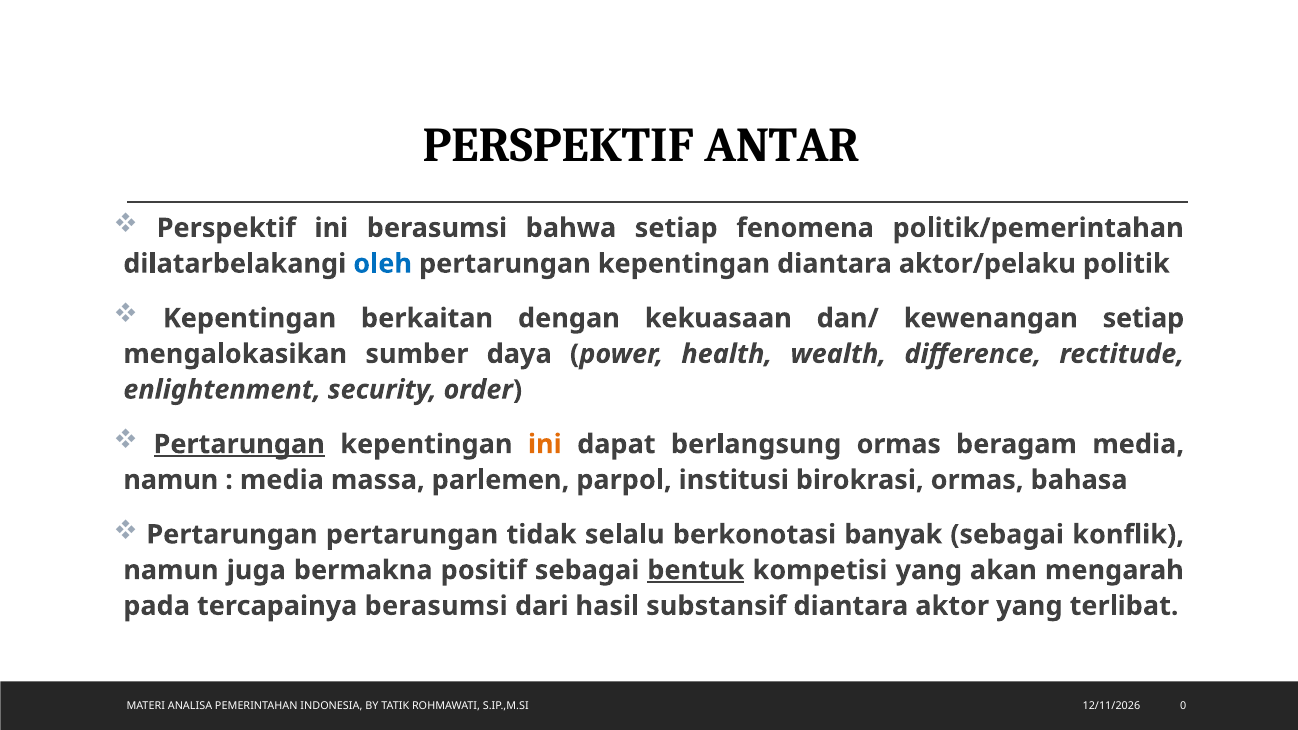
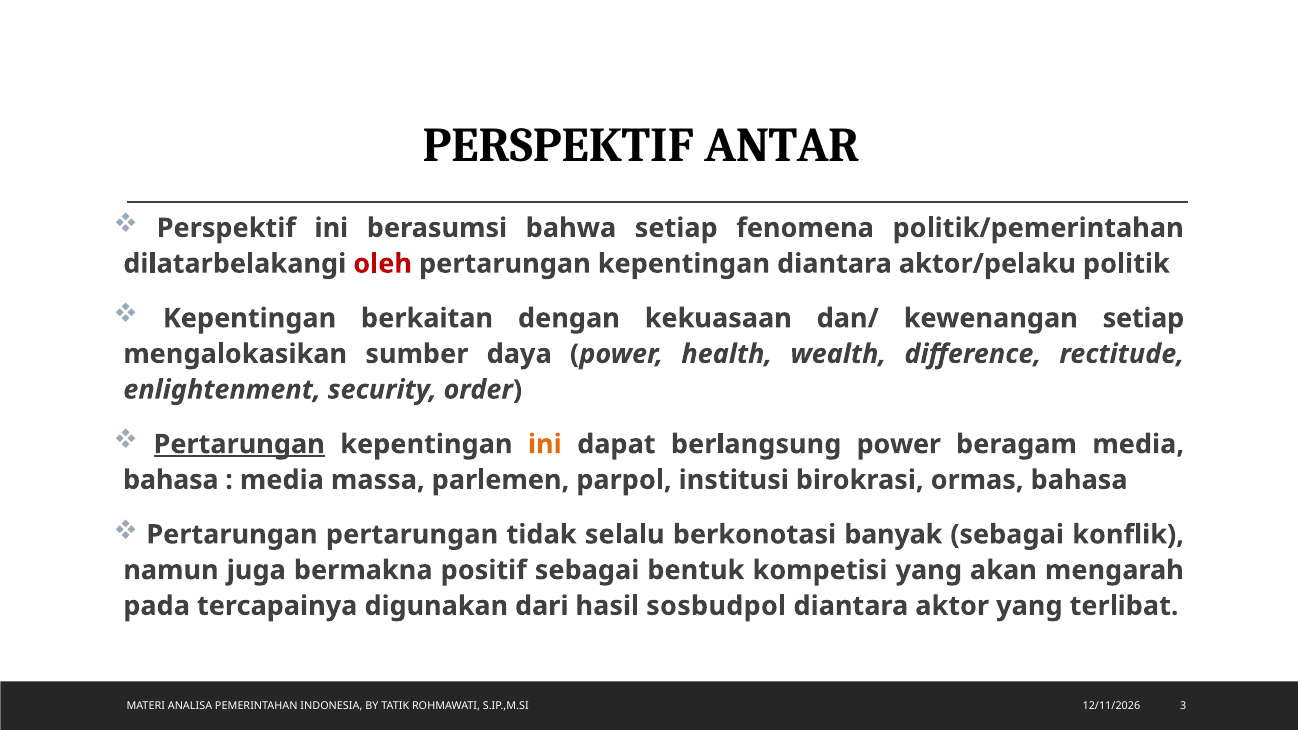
oleh colour: blue -> red (383, 264)
berlangsung ormas: ormas -> power (899, 444)
namun: namun -> bahasa (171, 480)
bentuk underline: present -> none (696, 570)
tercapainya berasumsi: berasumsi -> digunakan (436, 606)
substansif: substansif -> sosbudpol (716, 606)
0: 0 -> 3 (1183, 706)
